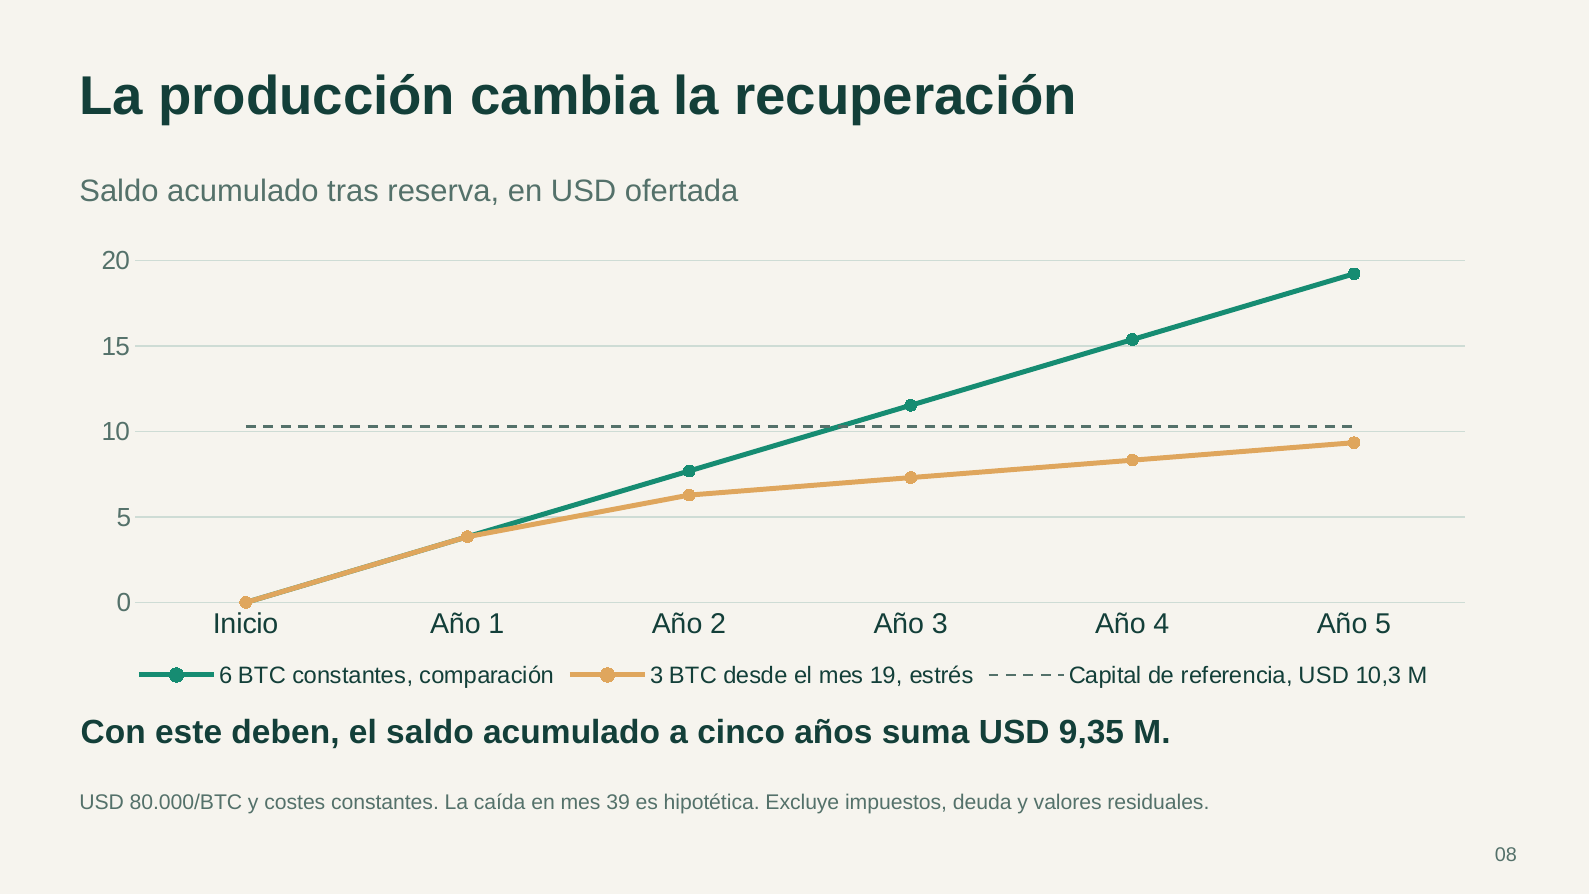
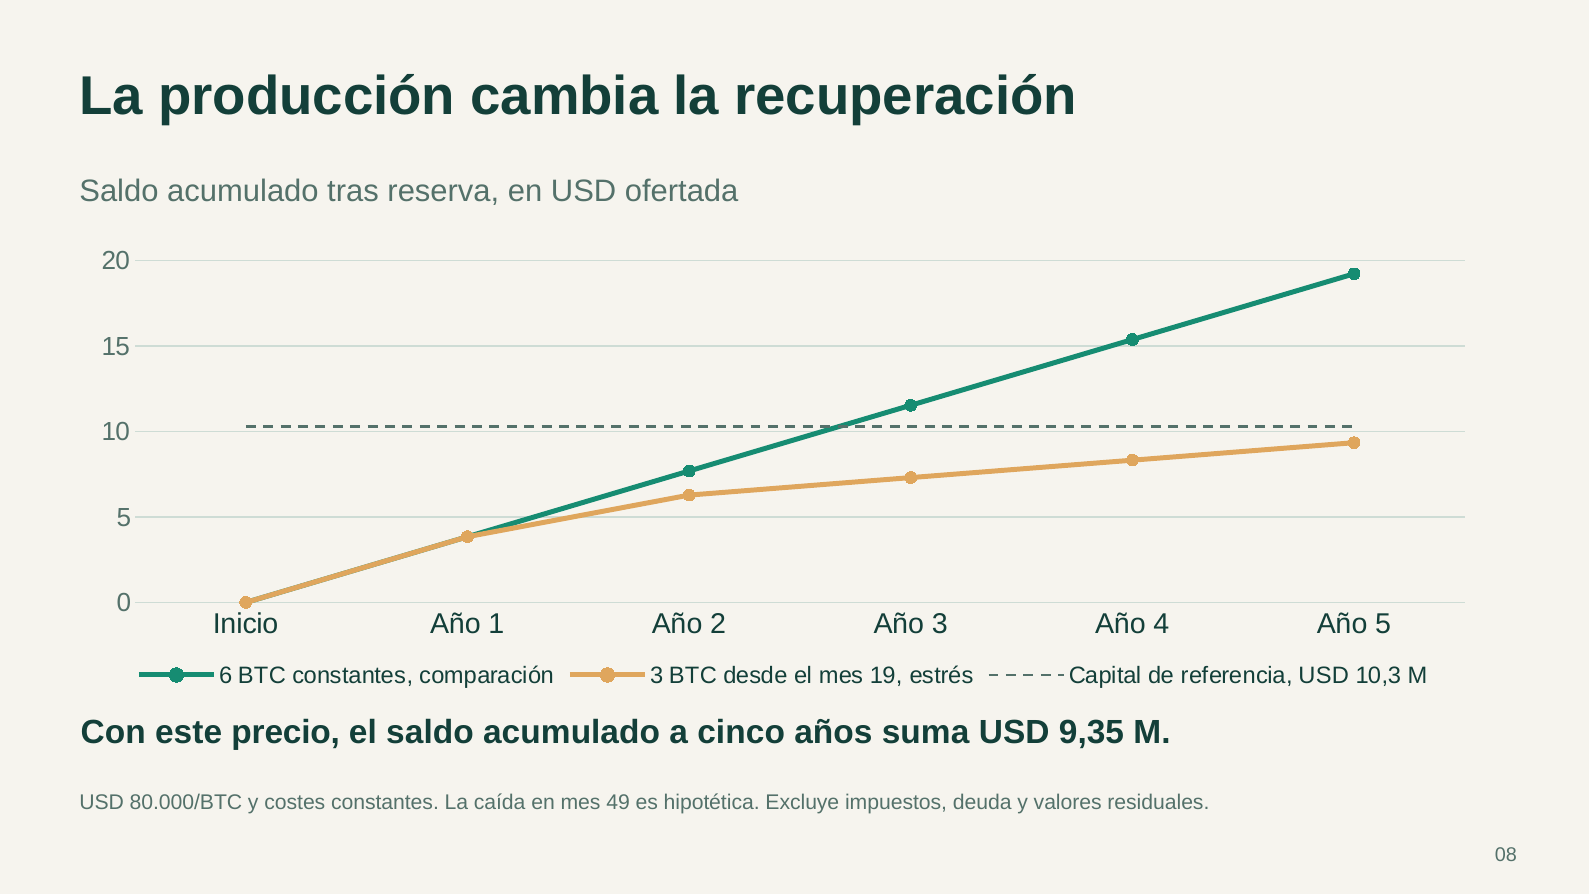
deben: deben -> precio (286, 732)
39: 39 -> 49 (618, 802)
